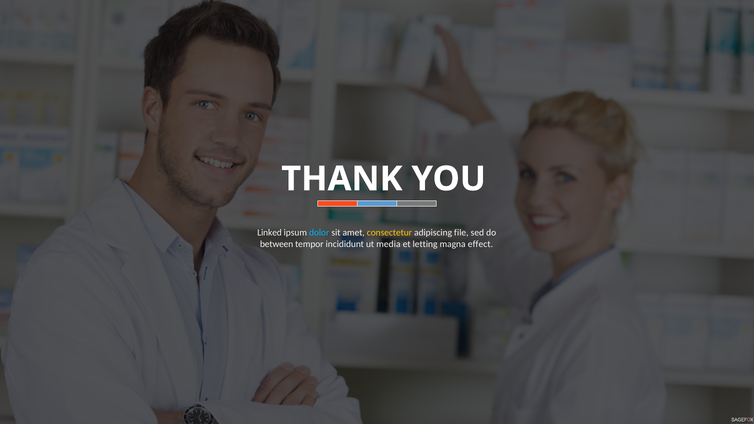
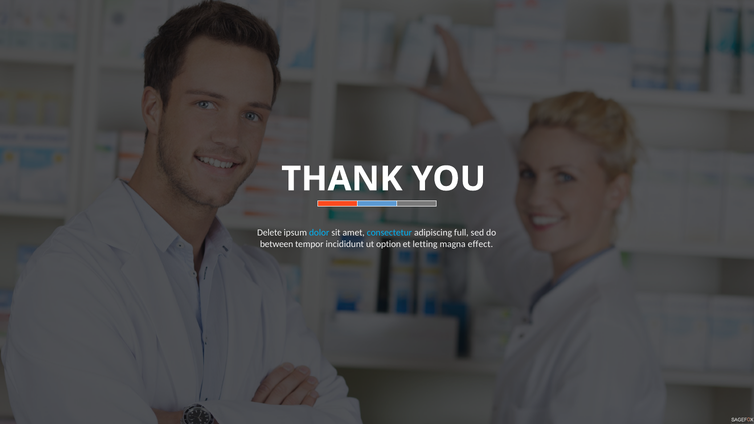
Linked: Linked -> Delete (270, 233)
consectetur colour: yellow -> light blue (389, 233)
file: file -> full (461, 233)
media: media -> option (389, 244)
